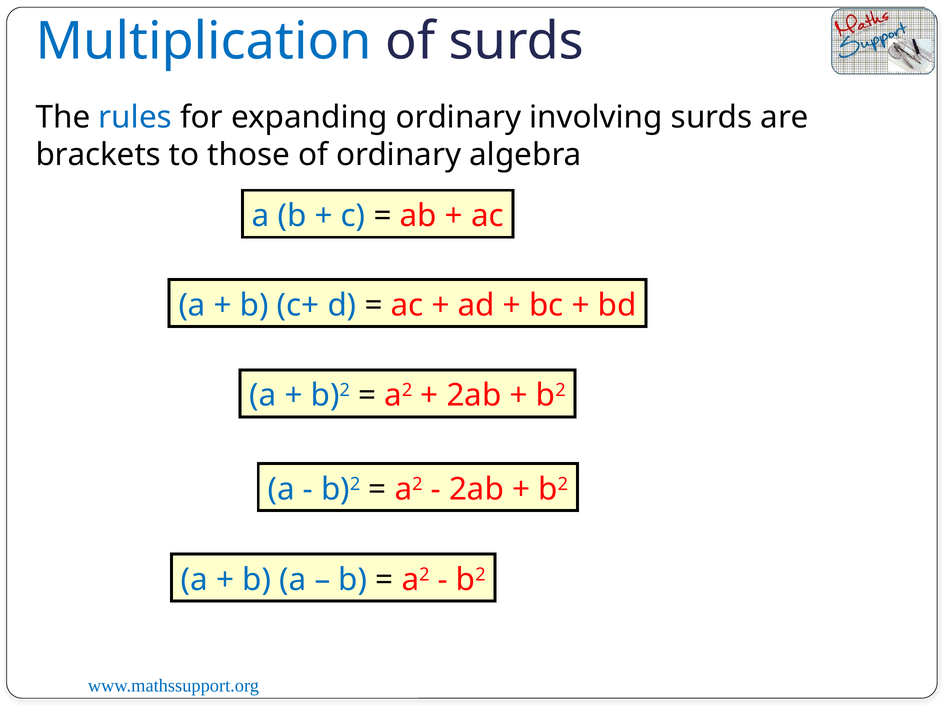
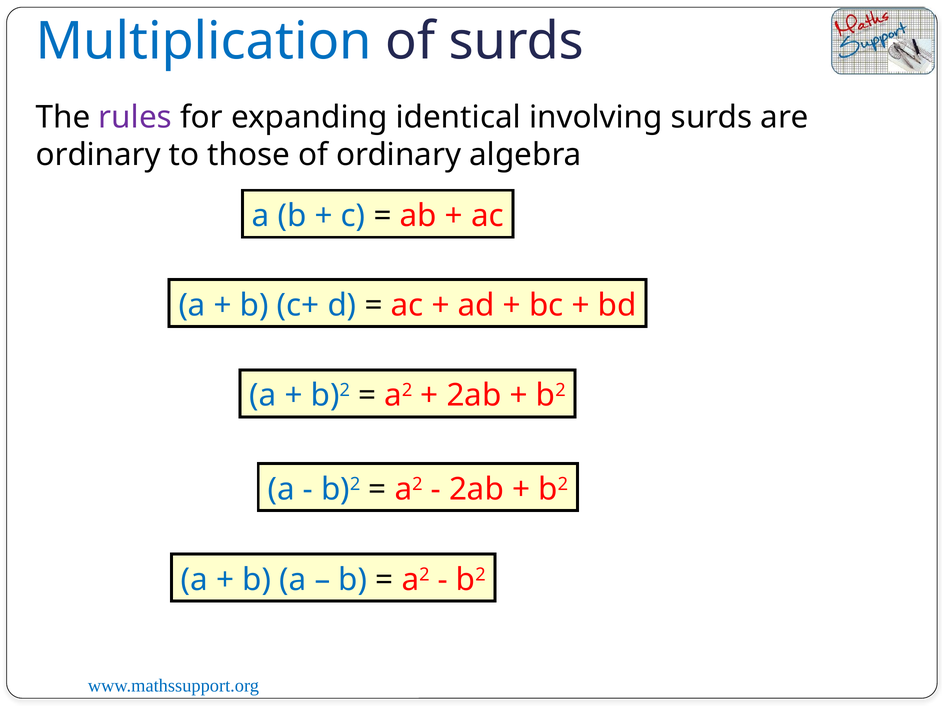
rules colour: blue -> purple (135, 117)
expanding ordinary: ordinary -> identical (458, 117)
brackets: brackets -> ordinary (98, 155)
